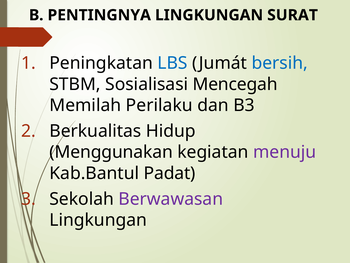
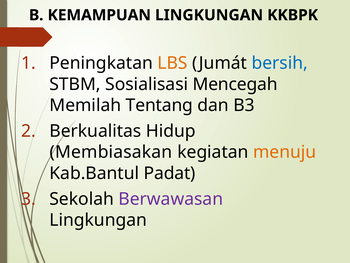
PENTINGNYA: PENTINGNYA -> KEMAMPUAN (99, 15)
SURAT: SURAT -> KKBPK (293, 15)
LBS colour: blue -> orange (173, 63)
Perilaku: Perilaku -> Tentang (159, 105)
Menggunakan: Menggunakan -> Membiasakan (111, 152)
menuju colour: purple -> orange (285, 152)
